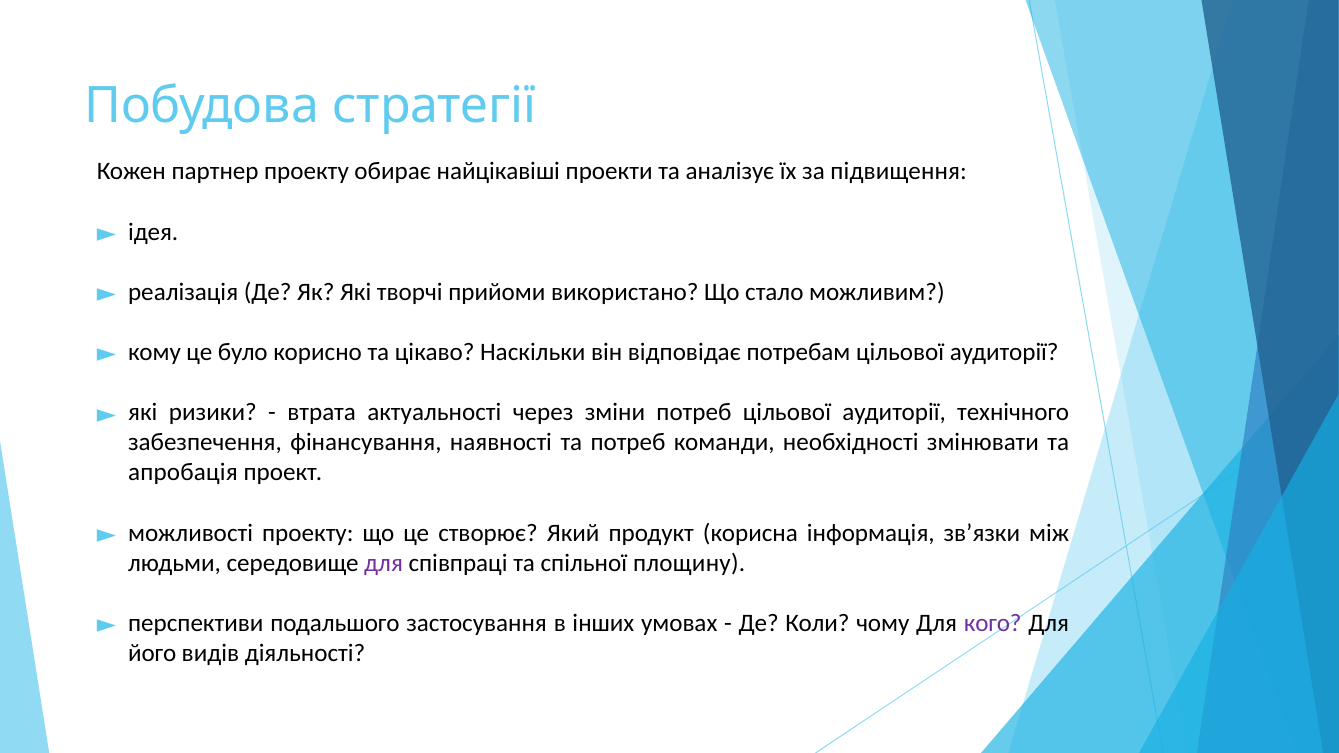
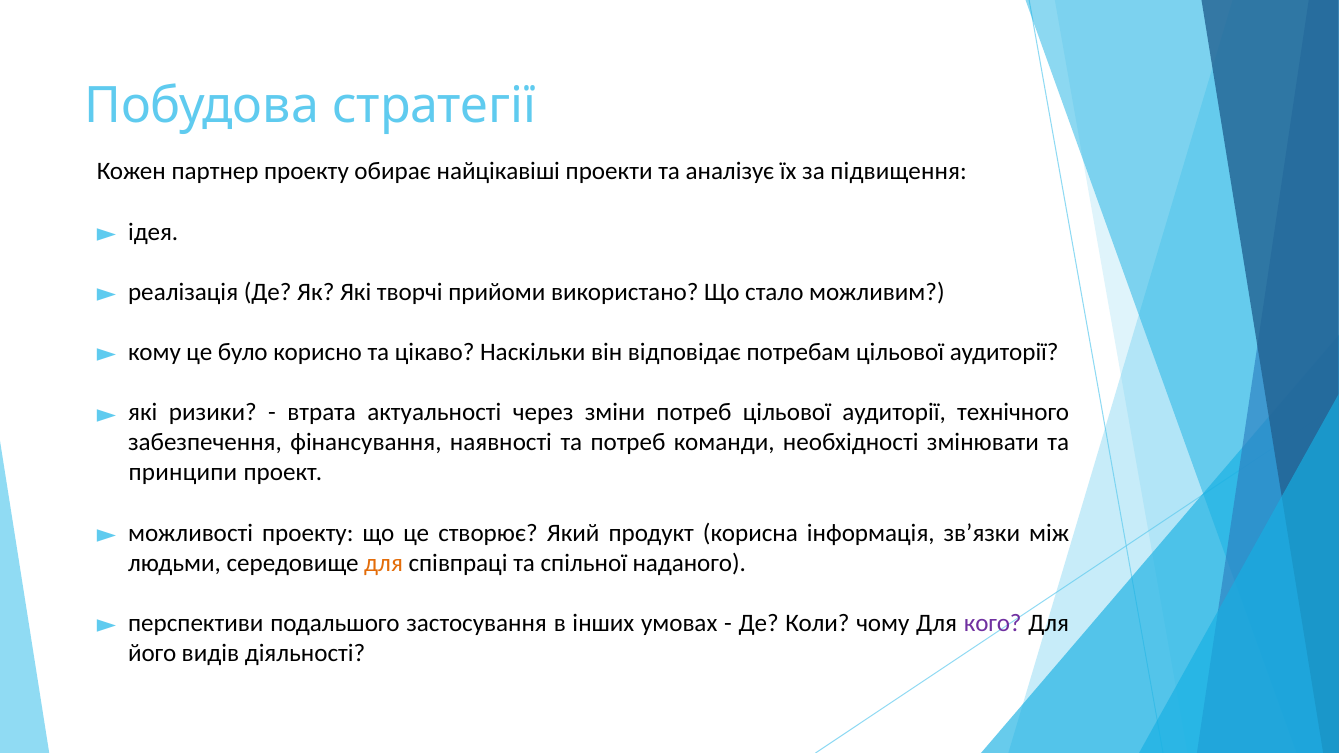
апробація: апробація -> принципи (183, 473)
для colour: purple -> orange (384, 563)
площину: площину -> наданого (689, 563)
